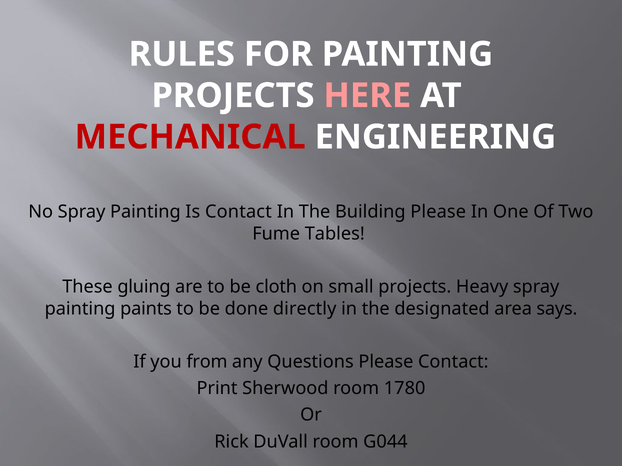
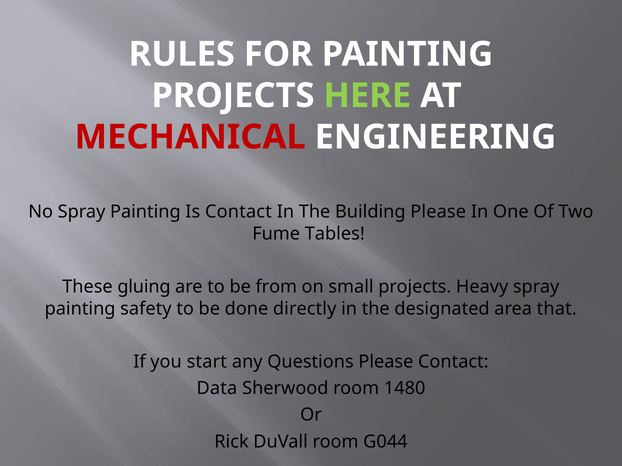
HERE colour: pink -> light green (367, 96)
cloth: cloth -> from (276, 287)
paints: paints -> safety (146, 309)
says: says -> that (557, 309)
from: from -> start (207, 362)
Print: Print -> Data (217, 389)
1780: 1780 -> 1480 (405, 389)
